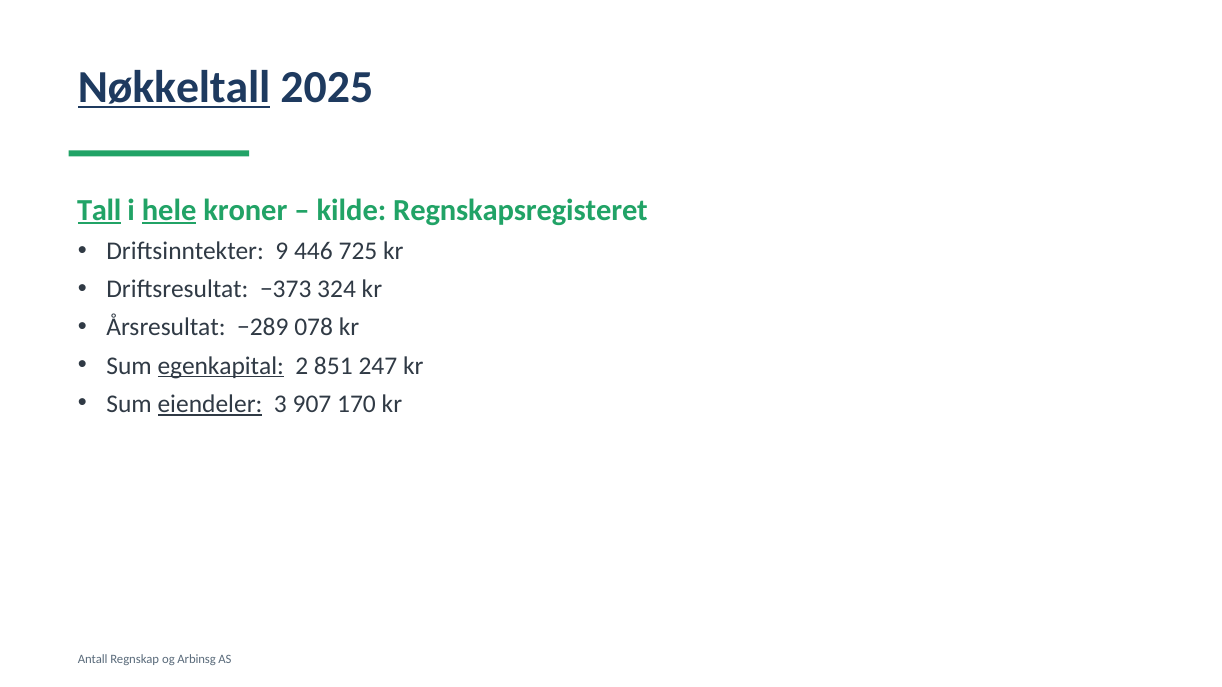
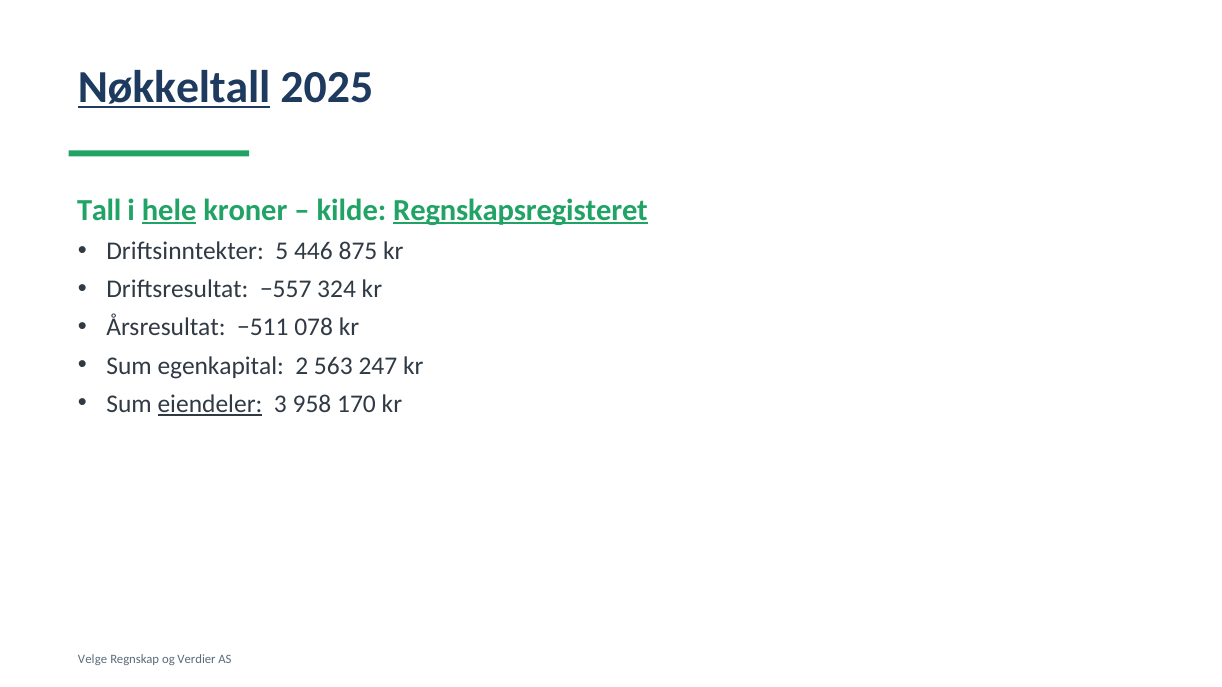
Tall underline: present -> none (99, 210)
Regnskapsregisteret underline: none -> present (521, 210)
9: 9 -> 5 (282, 251)
725: 725 -> 875 (358, 251)
−373: −373 -> −557 (286, 289)
−289: −289 -> −511 (263, 328)
egenkapital underline: present -> none (221, 366)
851: 851 -> 563 (333, 366)
907: 907 -> 958 (312, 404)
Antall: Antall -> Velge (93, 660)
Arbinsg: Arbinsg -> Verdier (197, 660)
